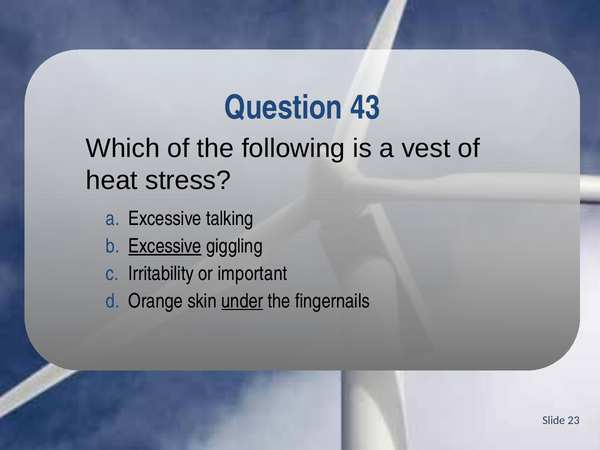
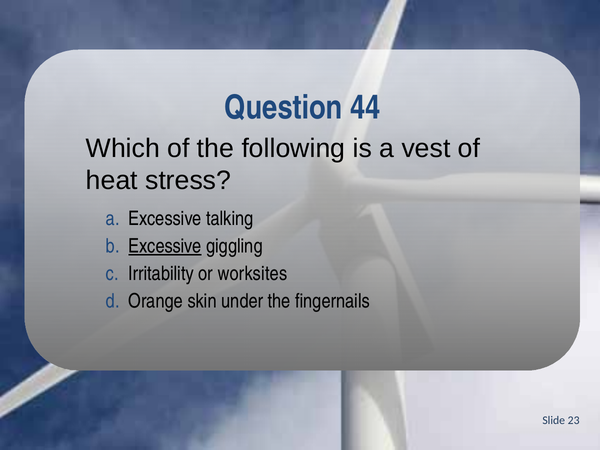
43: 43 -> 44 (365, 108)
important: important -> worksites (252, 274)
under underline: present -> none (242, 301)
